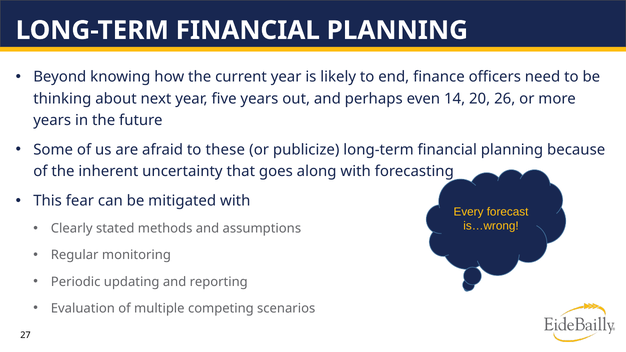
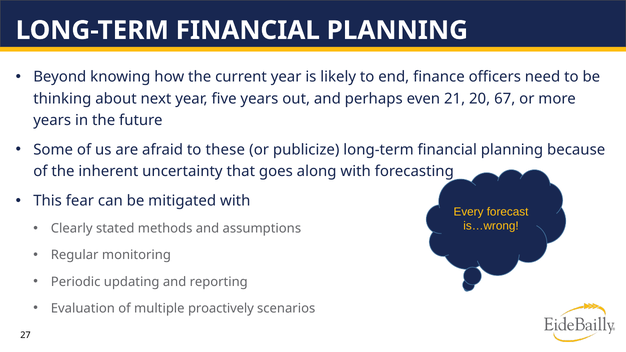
14: 14 -> 21 (455, 99)
26: 26 -> 67 (505, 99)
competing: competing -> proactively (221, 308)
